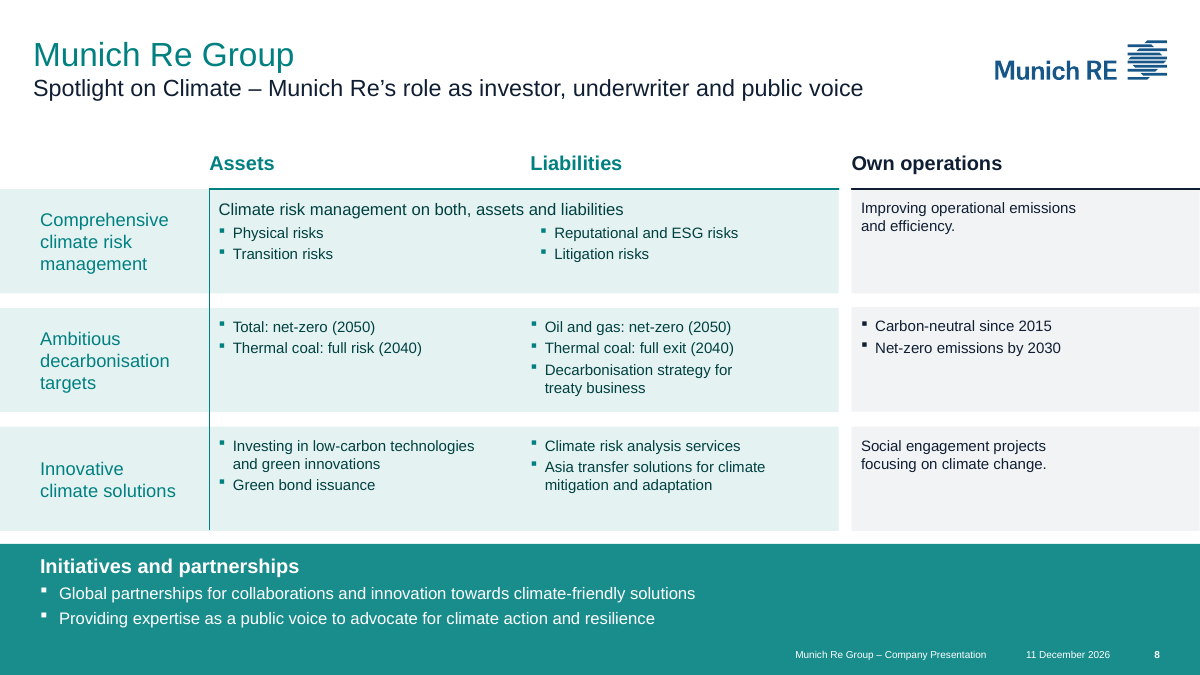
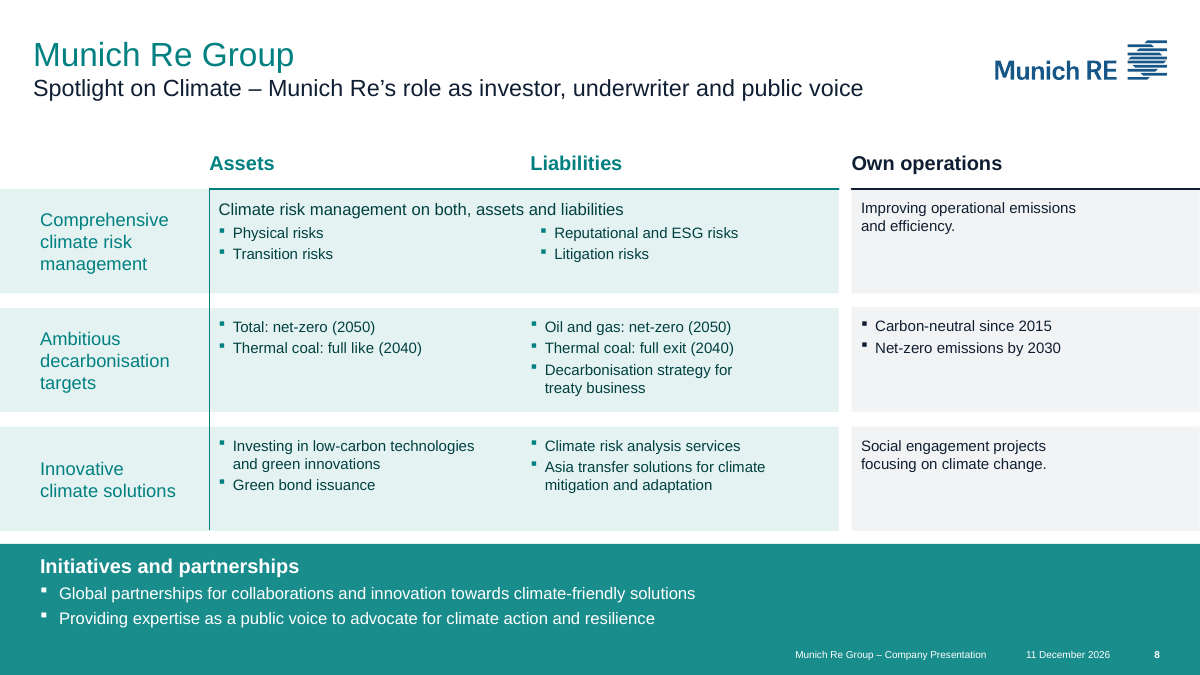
full risk: risk -> like (363, 349)
